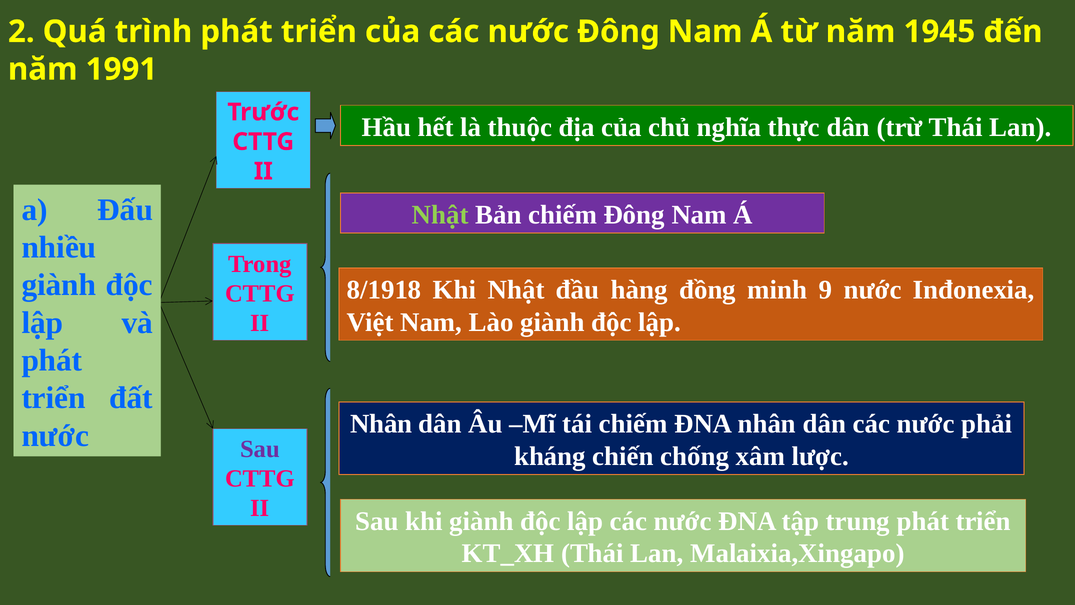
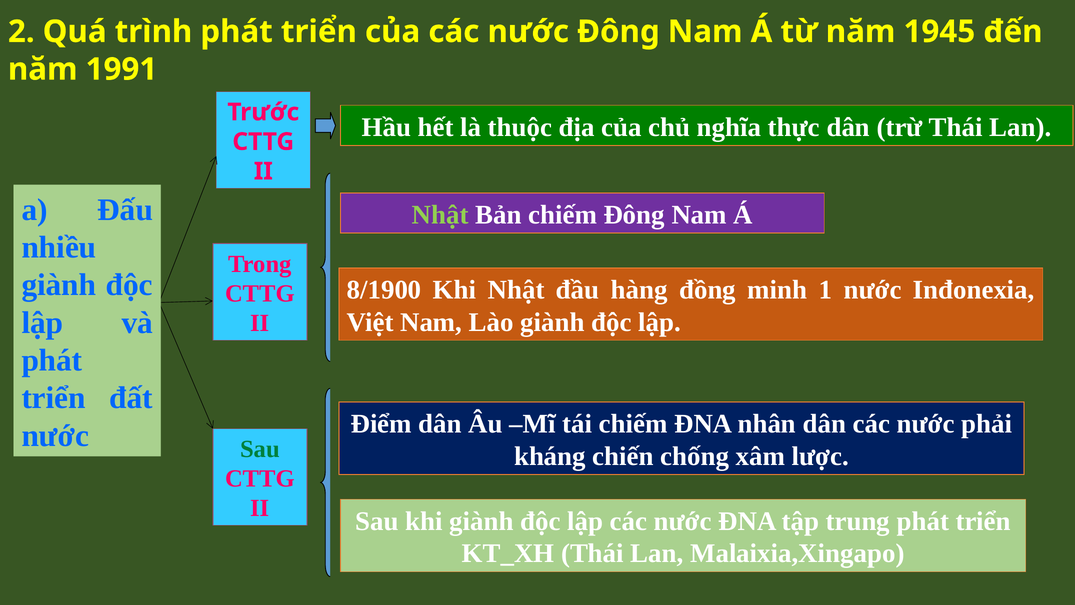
8/1918: 8/1918 -> 8/1900 (384, 290)
9: 9 -> 1 (825, 290)
Nhân: Nhân -> Điểm (381, 424)
Sau colour: purple -> green (260, 449)
